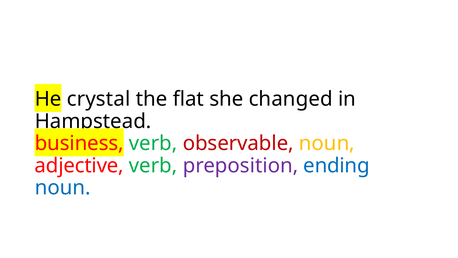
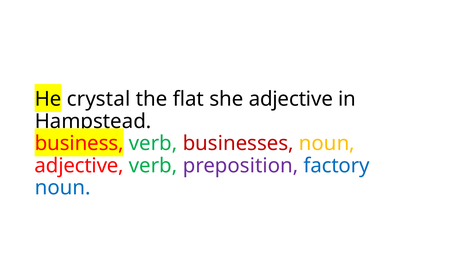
she changed: changed -> adjective (291, 99)
observable: observable -> businesses (238, 143)
ending: ending -> factory (337, 165)
